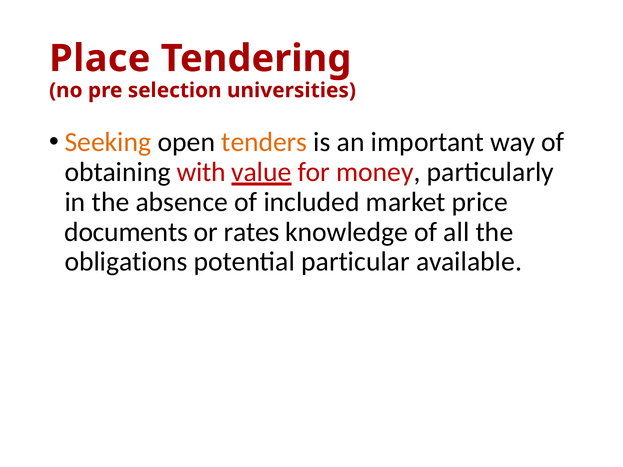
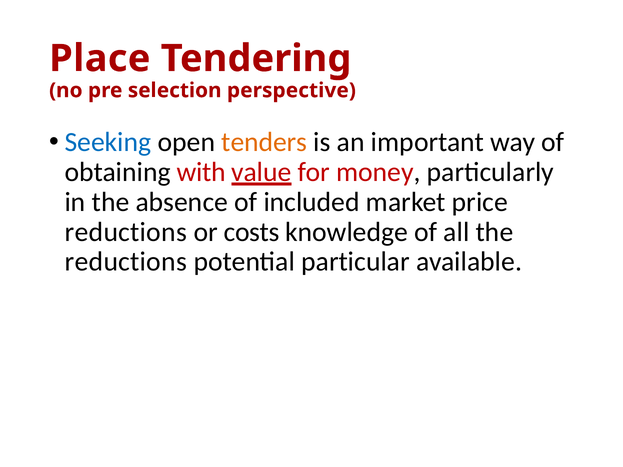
universities: universities -> perspective (291, 90)
Seeking colour: orange -> blue (108, 142)
documents: documents -> reductions (126, 232)
rates: rates -> costs (252, 232)
obligations: obligations -> reductions (126, 262)
